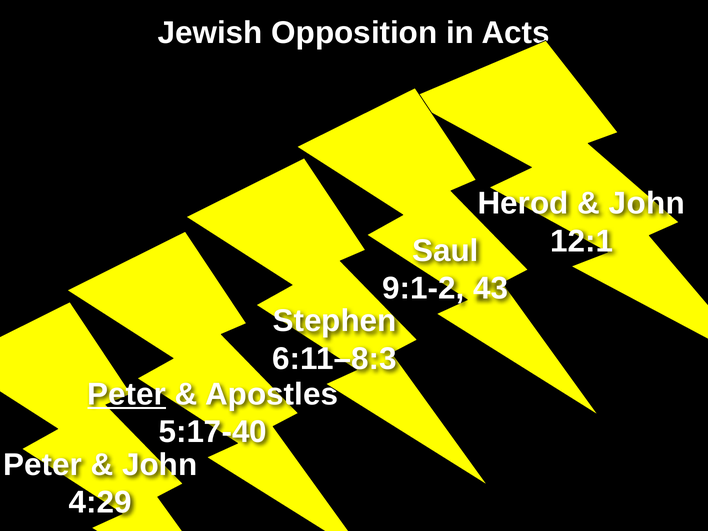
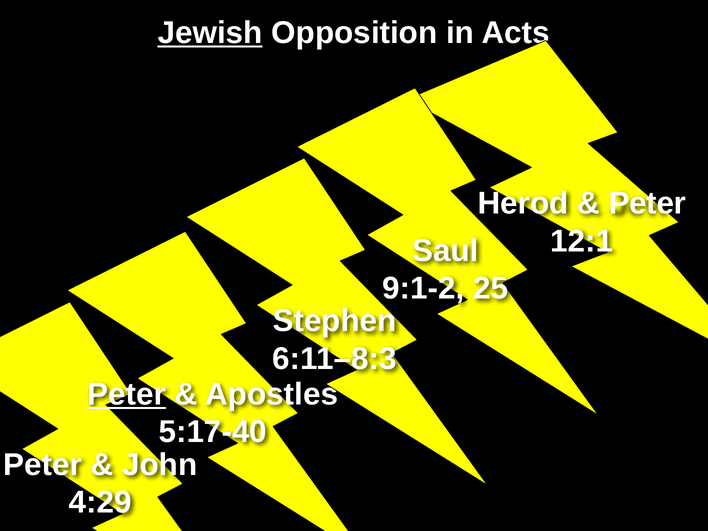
Jewish underline: none -> present (210, 33)
John: John -> Peter (647, 203)
43: 43 -> 25 (491, 289)
